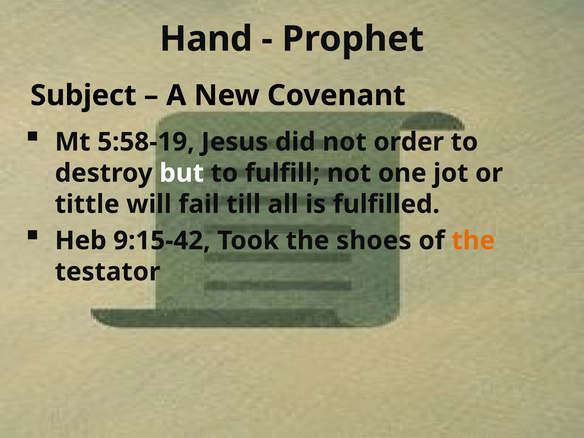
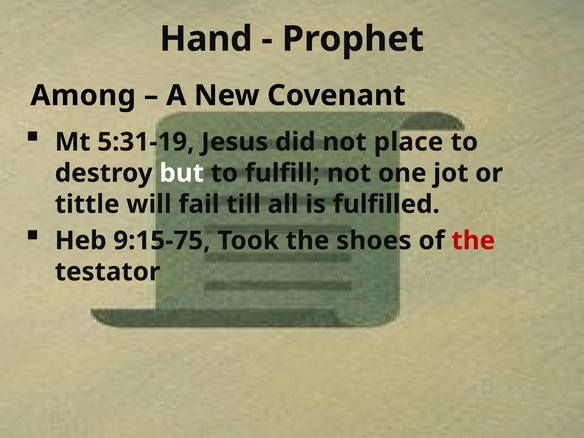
Subject: Subject -> Among (83, 95)
5:58-19: 5:58-19 -> 5:31-19 (146, 142)
order: order -> place (409, 142)
9:15-42: 9:15-42 -> 9:15-75 (162, 241)
the colour: orange -> red (473, 241)
